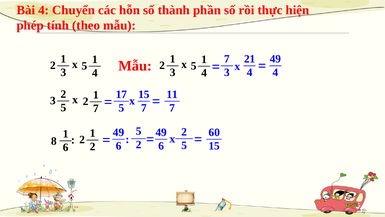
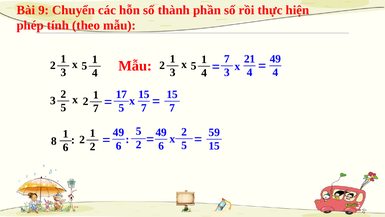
Bài 4: 4 -> 9 (44, 10)
11: 11 -> 15 (172, 94)
60: 60 -> 59 (214, 132)
